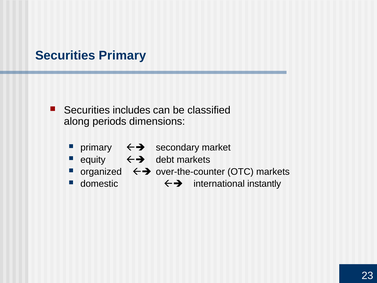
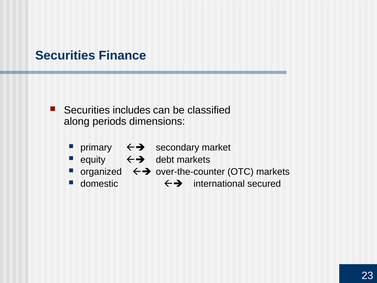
Securities Primary: Primary -> Finance (122, 55)
instantly: instantly -> secured (264, 184)
